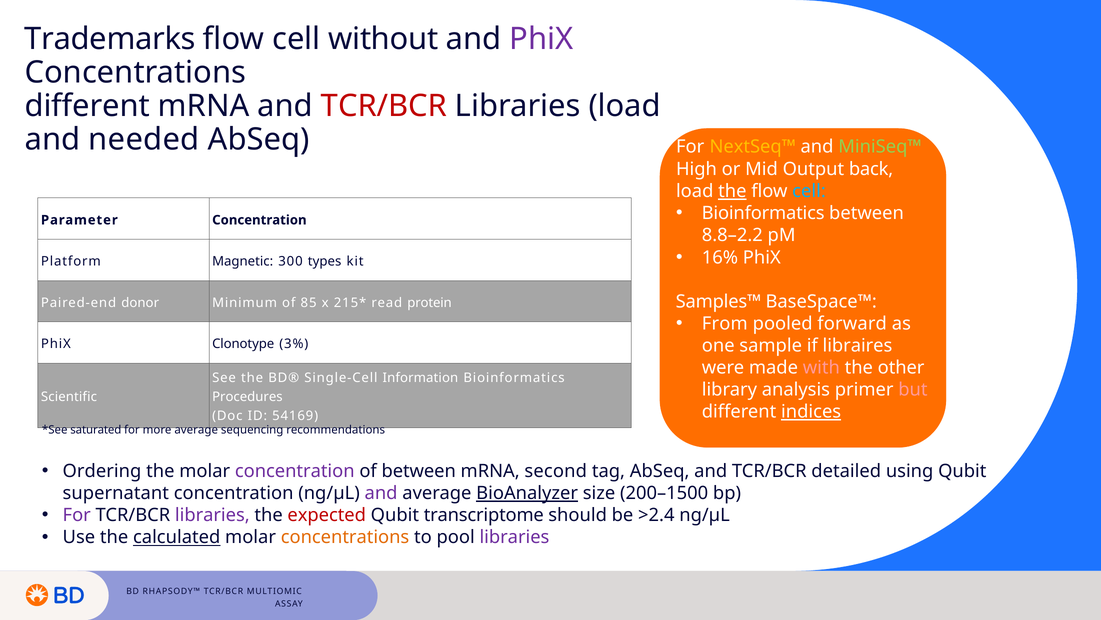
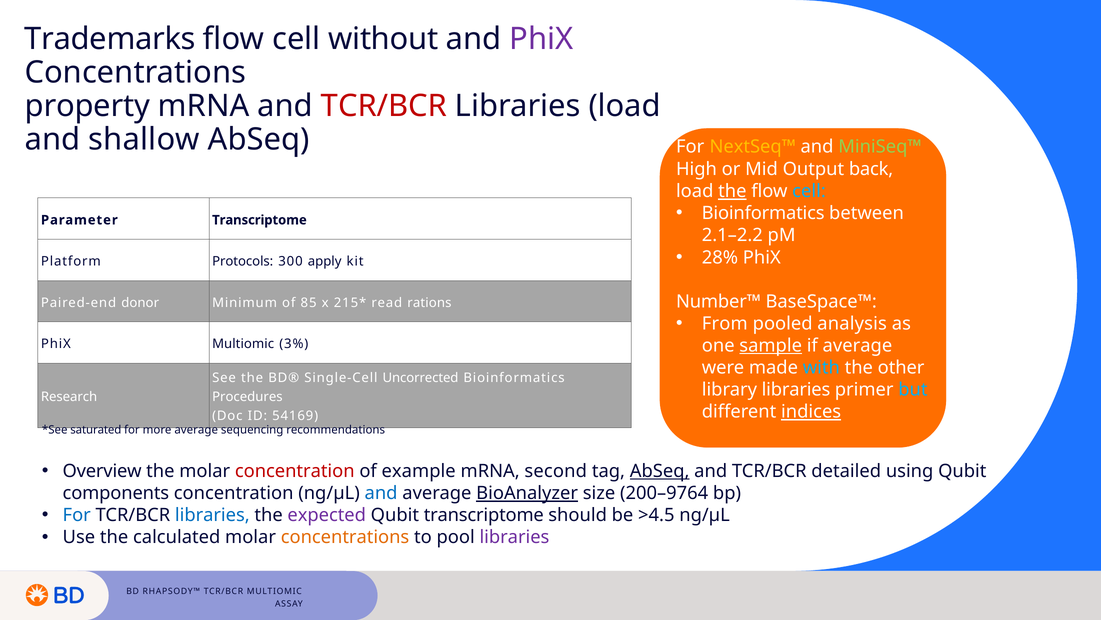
different: different -> property (87, 106)
needed: needed -> shallow (144, 140)
Parameter Concentration: Concentration -> Transcriptome (259, 220)
8.8–2.2: 8.8–2.2 -> 2.1–2.2 (732, 235)
16%: 16% -> 28% (720, 257)
Magnetic: Magnetic -> Protocols (243, 261)
types: types -> apply (325, 261)
Samples™: Samples™ -> Number™ (718, 301)
protein: protein -> rations (429, 302)
forward: forward -> analysis (852, 323)
PhiX Clonotype: Clonotype -> Multiomic (243, 344)
sample underline: none -> present (771, 345)
if libraires: libraires -> average (857, 345)
with colour: pink -> light blue (821, 367)
Information: Information -> Uncorrected (421, 377)
library analysis: analysis -> libraries (796, 389)
but colour: pink -> light blue (913, 389)
Scientific: Scientific -> Research (69, 396)
Ordering: Ordering -> Overview (102, 471)
concentration colour: purple -> red (295, 471)
of between: between -> example (419, 471)
AbSeq underline: none -> present (660, 471)
supernatant: supernatant -> components (116, 493)
and colour: purple -> blue (381, 493)
200–1500: 200–1500 -> 200–9764 (664, 493)
For colour: purple -> blue (77, 515)
libraries colour: purple -> blue (212, 515)
expected colour: red -> purple (327, 515)
>2.4: >2.4 -> >4.5 (656, 515)
calculated underline: present -> none (177, 537)
